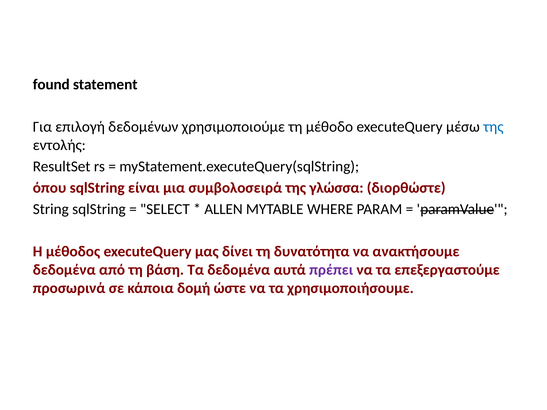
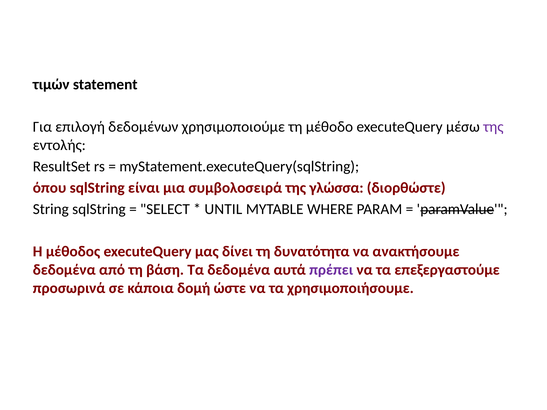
found: found -> τιμών (51, 85)
της colour: blue -> purple (493, 127)
ALLEN: ALLEN -> UNTIL (223, 209)
